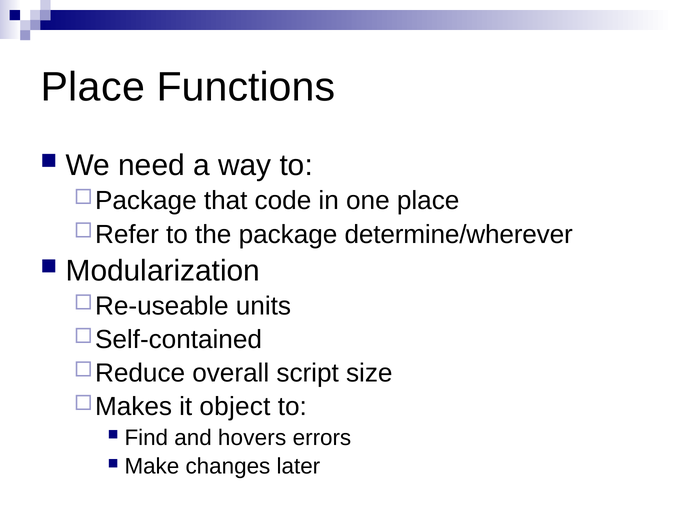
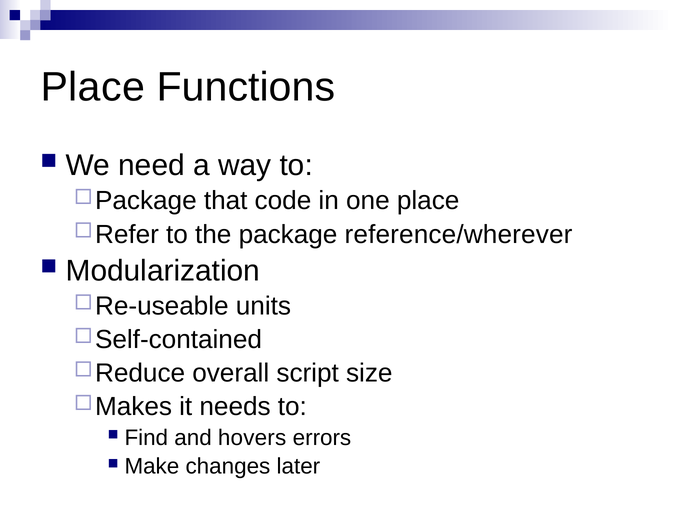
determine/wherever: determine/wherever -> reference/wherever (459, 234)
object: object -> needs (235, 407)
